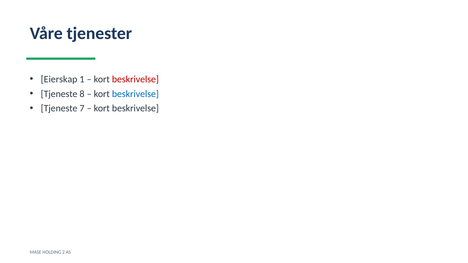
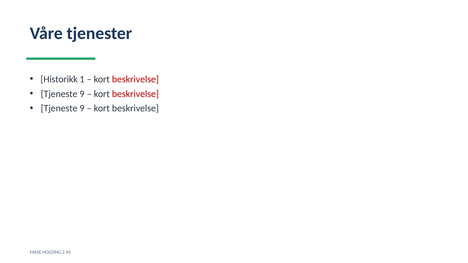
Eierskap: Eierskap -> Historikk (59, 79)
8: 8 -> 9 (82, 94)
beskrivelse colour: blue -> red (135, 94)
7: 7 -> 9 (82, 109)
